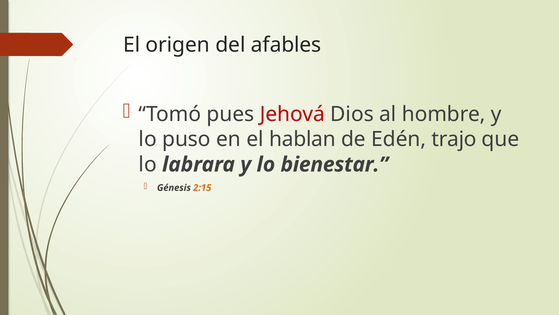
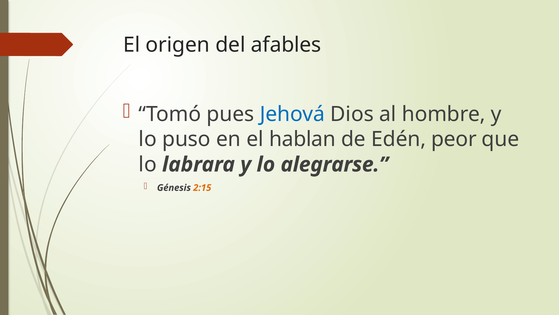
Jehová colour: red -> blue (292, 114)
trajo: trajo -> peor (454, 139)
bienestar: bienestar -> alegrarse (334, 164)
